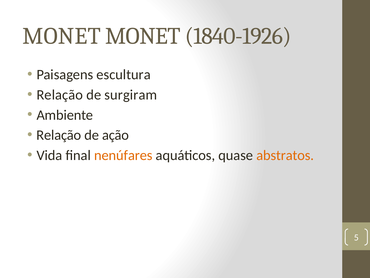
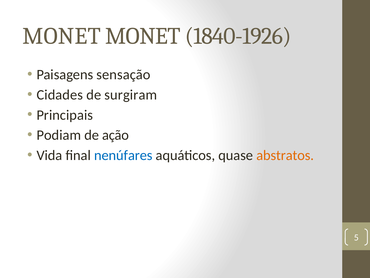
escultura: escultura -> sensação (124, 74)
Relação: Relação -> Cidades (60, 95)
Ambiente: Ambiente -> Principais (65, 115)
Relação: Relação -> Podiam (59, 135)
nenúfares colour: orange -> blue (123, 155)
